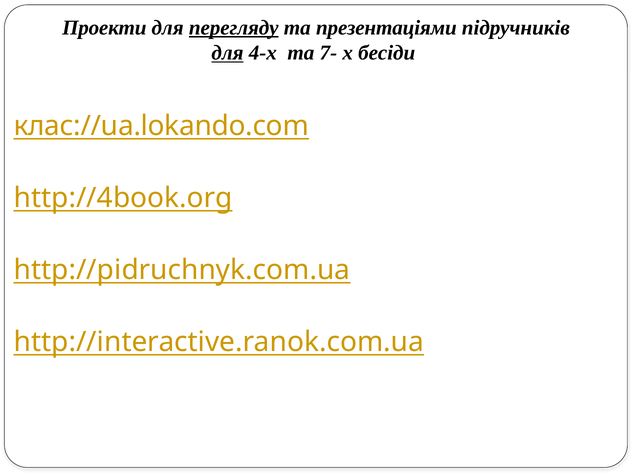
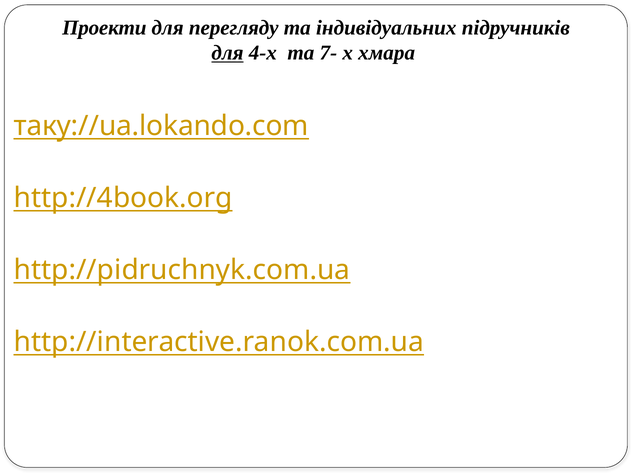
перегляду underline: present -> none (234, 28)
презентаціями: презентаціями -> індивідуальних (386, 28)
бесіди: бесіди -> хмара (387, 53)
клас://ua.lokando.com: клас://ua.lokando.com -> таку://ua.lokando.com (161, 126)
